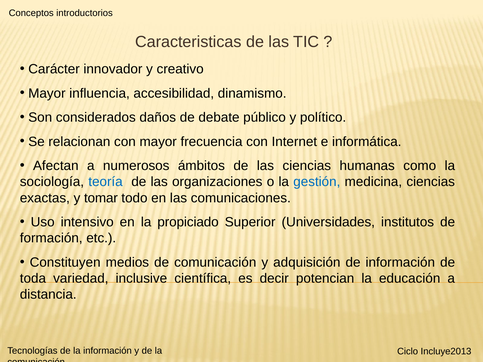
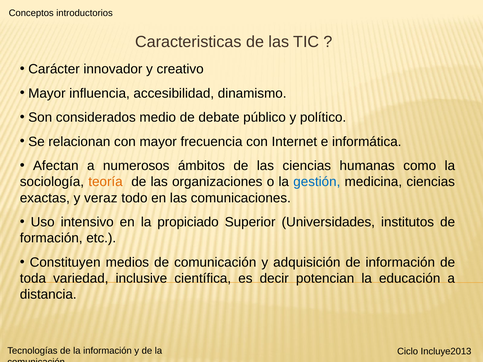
daños: daños -> medio (158, 118)
teoría colour: blue -> orange (106, 182)
tomar: tomar -> veraz (101, 198)
